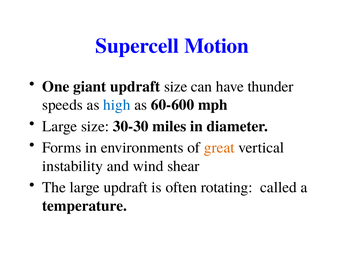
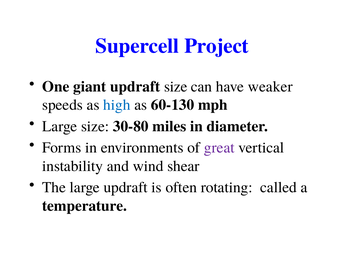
Motion: Motion -> Project (216, 46)
thunder: thunder -> weaker (270, 86)
60-600: 60-600 -> 60-130 (173, 105)
30-30: 30-30 -> 30-80 (131, 126)
great colour: orange -> purple (219, 148)
